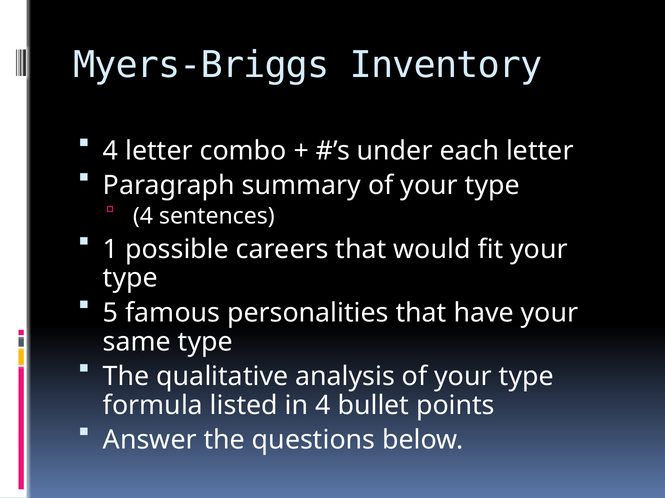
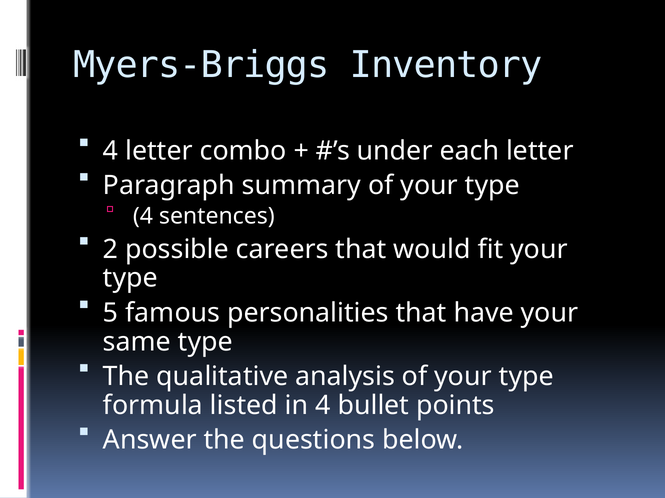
1: 1 -> 2 (111, 250)
